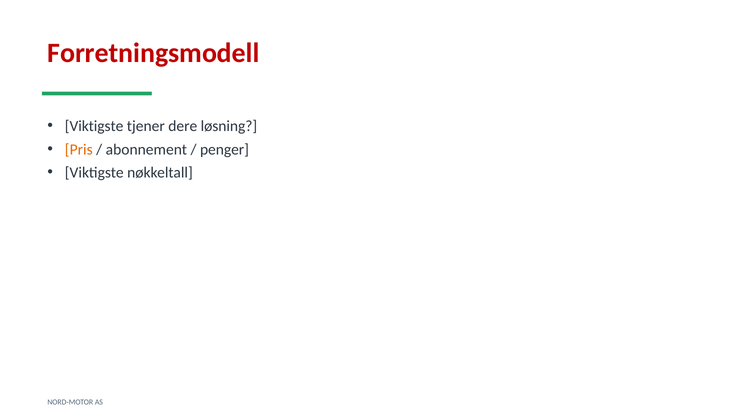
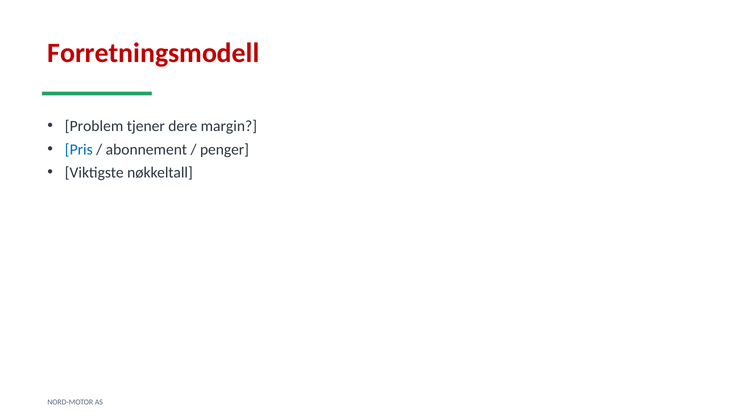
Viktigste: Viktigste -> Problem (94, 126)
løsning: løsning -> margin (229, 126)
Pris colour: orange -> blue (79, 149)
